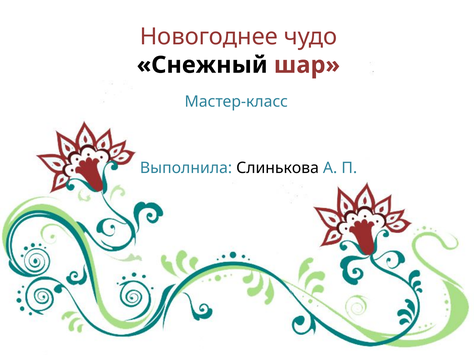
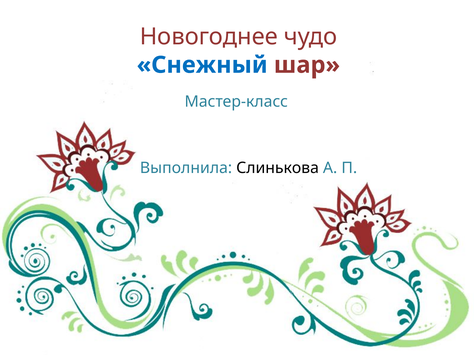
Снежный colour: black -> blue (202, 65)
